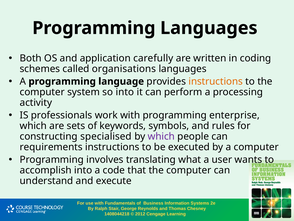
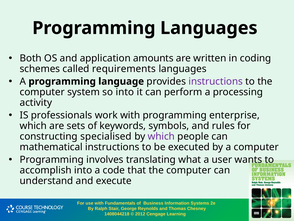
carefully: carefully -> amounts (153, 58)
organisations: organisations -> requirements (124, 69)
instructions colour: orange -> purple (216, 81)
requirements: requirements -> mathematical (51, 147)
